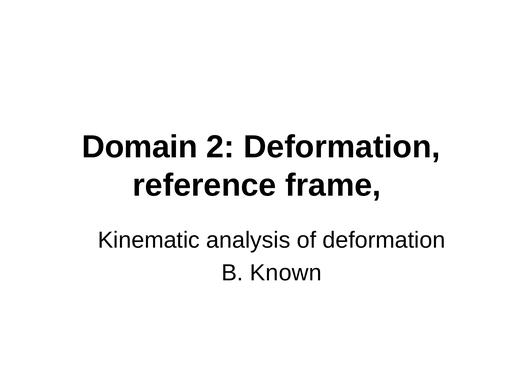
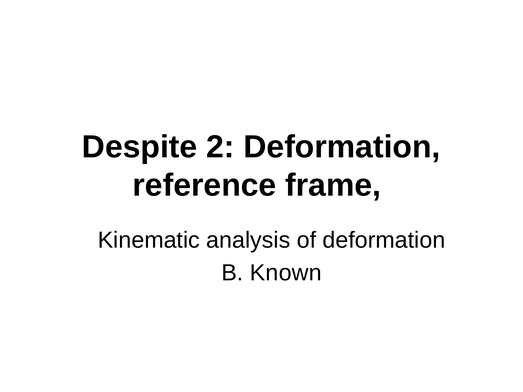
Domain: Domain -> Despite (140, 147)
